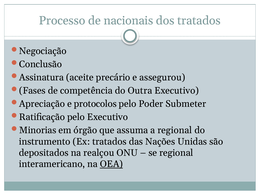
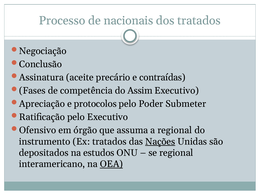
assegurou: assegurou -> contraídas (162, 77)
Outra: Outra -> Assim (140, 91)
Minorias: Minorias -> Ofensivo (38, 130)
Nações underline: none -> present (160, 142)
realçou: realçou -> estudos (99, 153)
